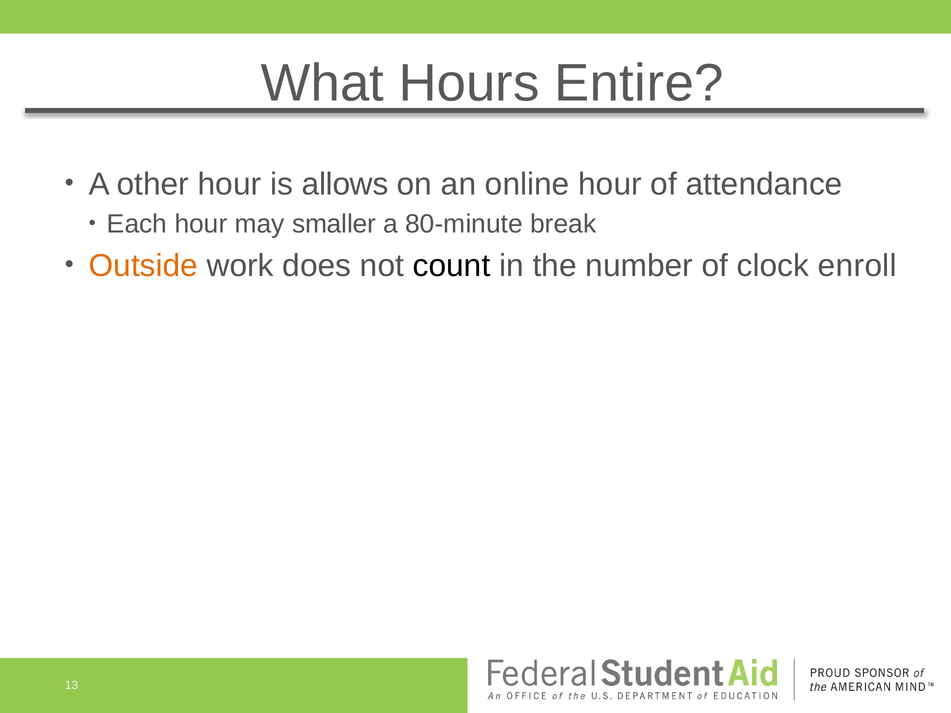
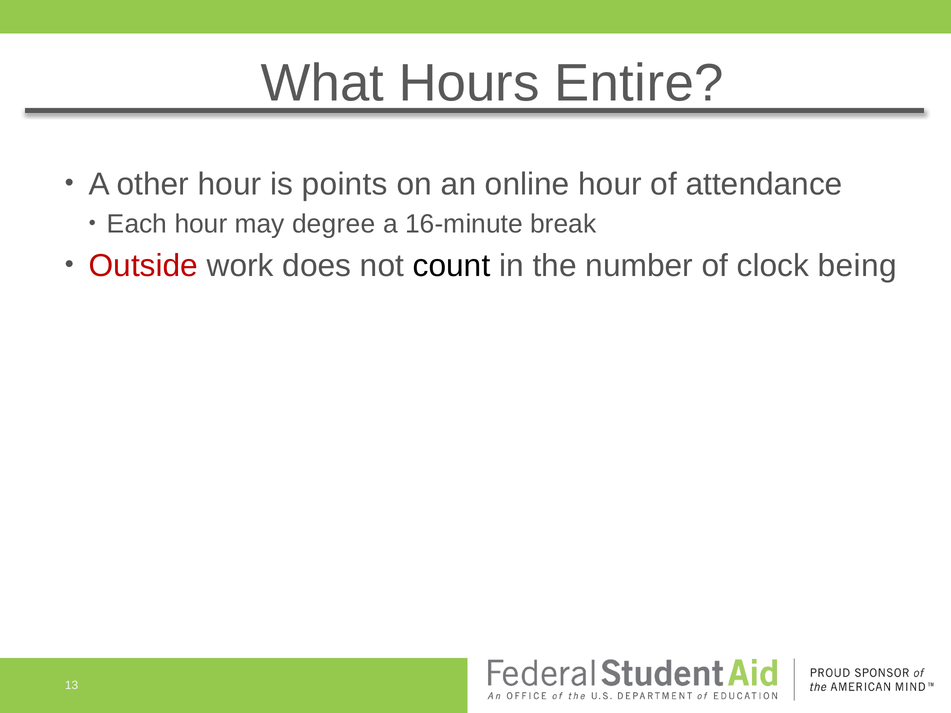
allows: allows -> points (345, 184)
smaller: smaller -> degree (334, 224)
80-minute: 80-minute -> 16-minute (464, 224)
Outside colour: orange -> red (143, 266)
enroll: enroll -> being (857, 266)
